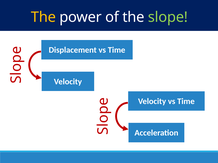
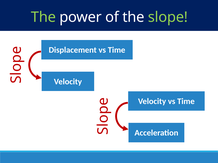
The colour: yellow -> light green (43, 17)
